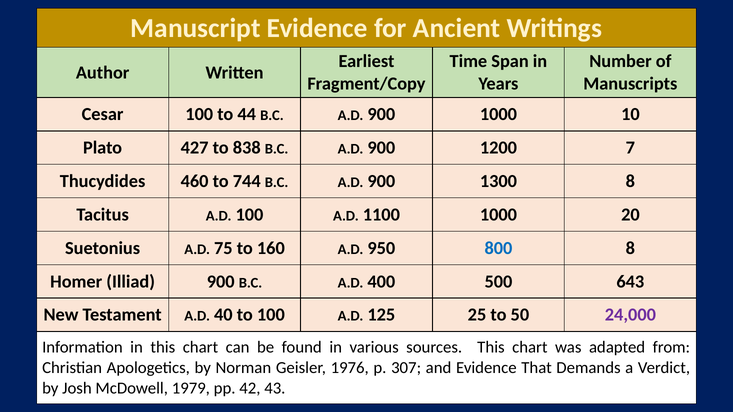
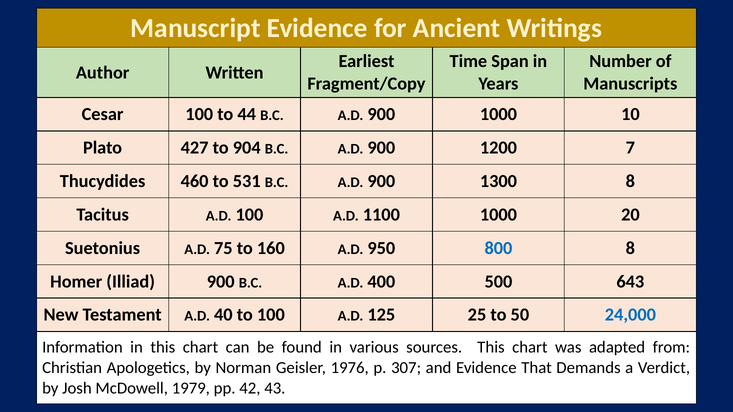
838: 838 -> 904 (247, 148)
744: 744 -> 531 (247, 181)
24,000 colour: purple -> blue (630, 315)
